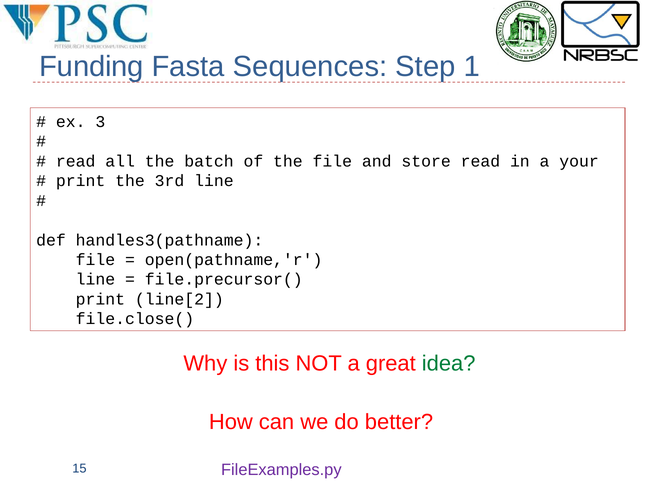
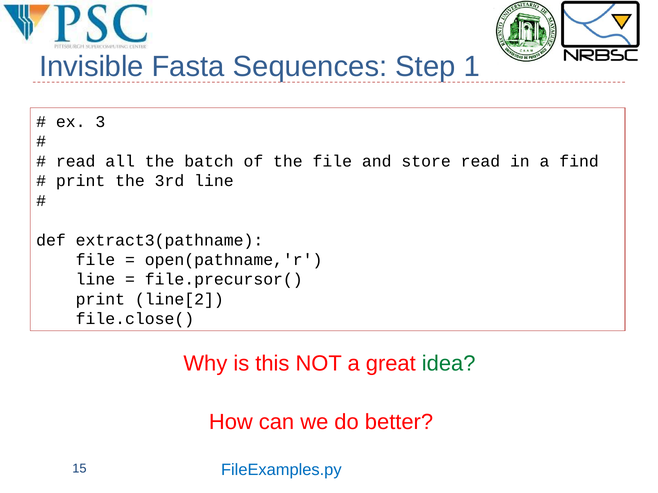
Funding: Funding -> Invisible (91, 67)
your: your -> find (579, 161)
handles3(pathname: handles3(pathname -> extract3(pathname (169, 240)
FileExamples.py colour: purple -> blue (281, 470)
